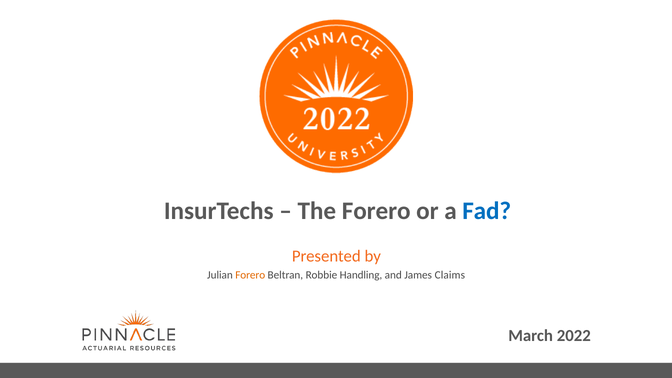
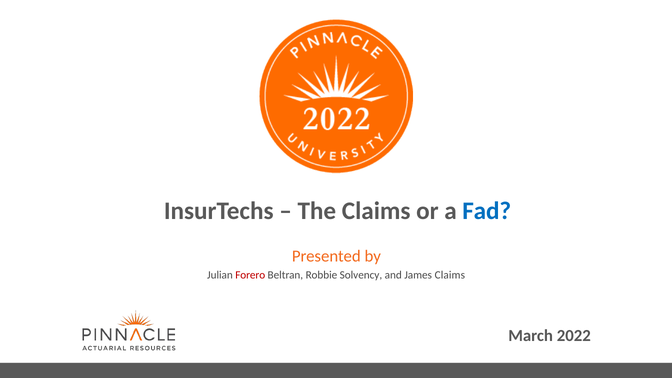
The Forero: Forero -> Claims (376, 211)
Forero colour: orange -> red (250, 275)
Handling: Handling -> Solvency (361, 275)
